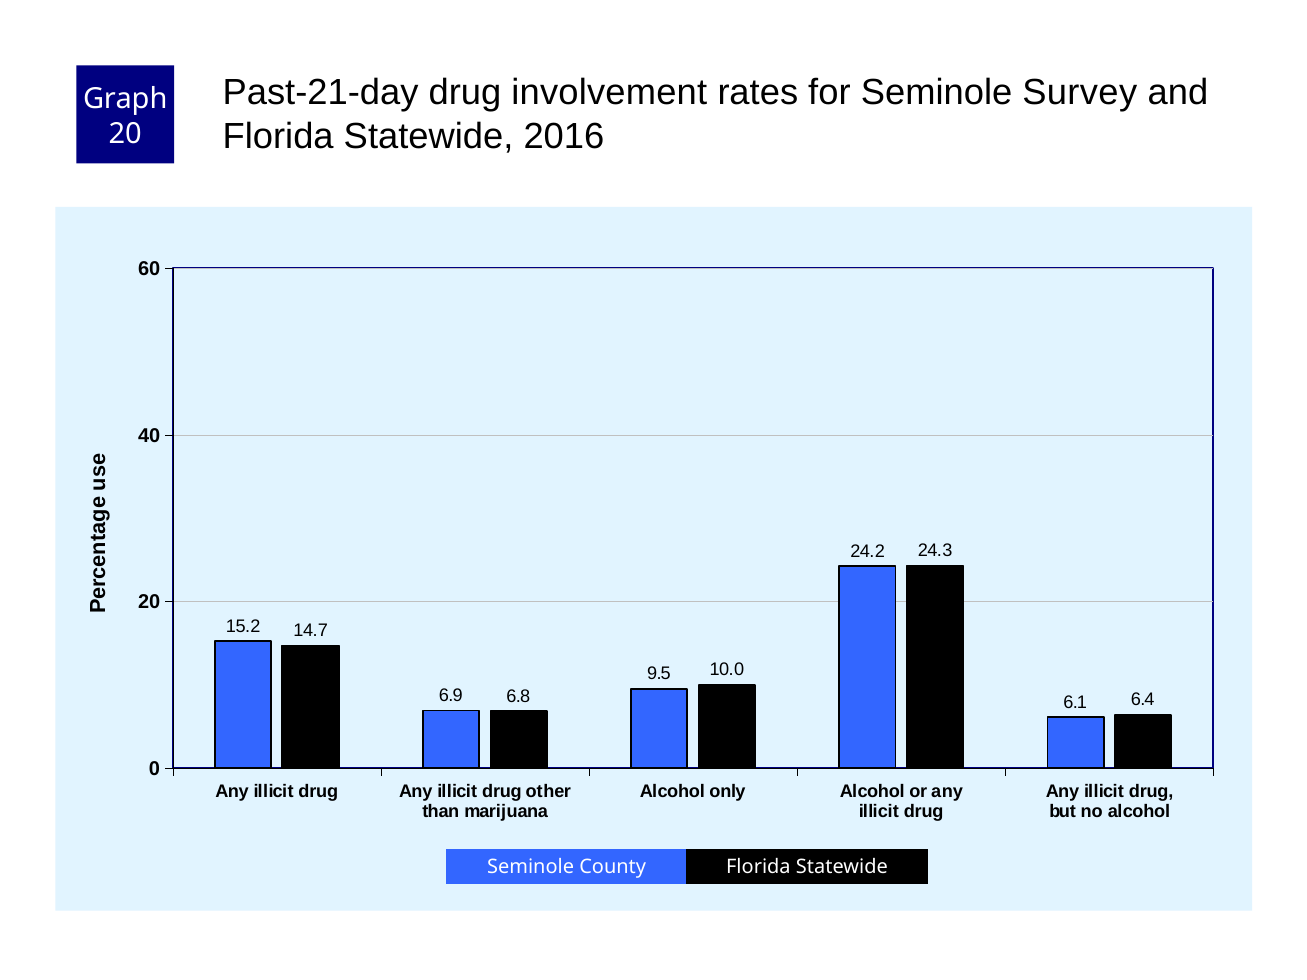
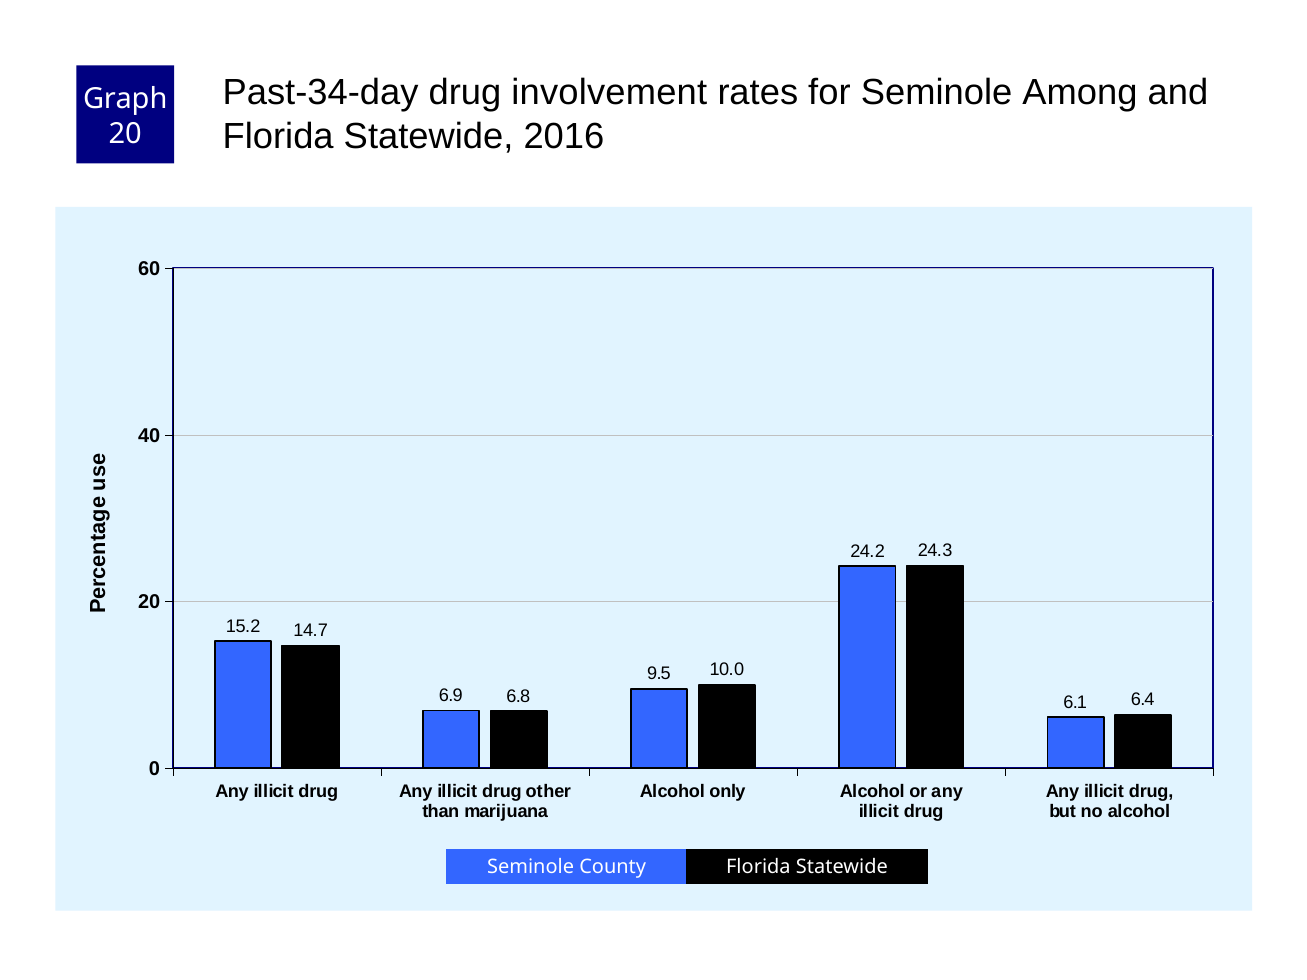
Past-21-day: Past-21-day -> Past-34-day (321, 93)
Survey: Survey -> Among (1080, 93)
